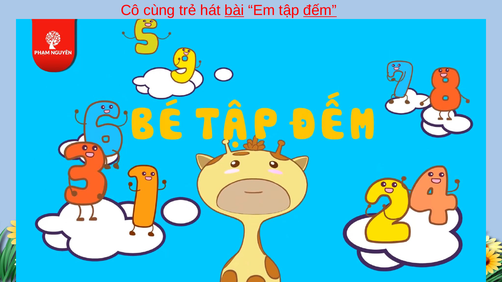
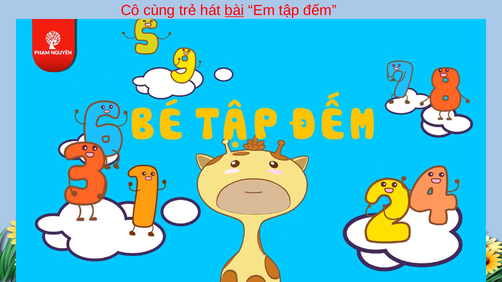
đếm underline: present -> none (320, 10)
